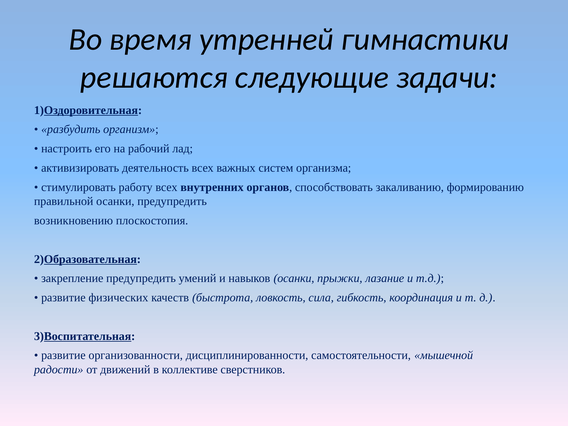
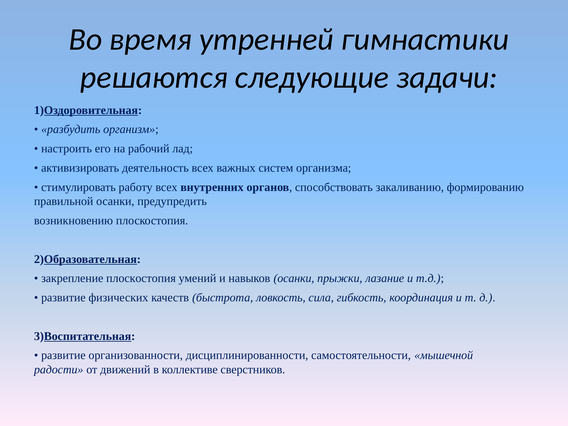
закрепление предупредить: предупредить -> плоскостопия (141, 278)
